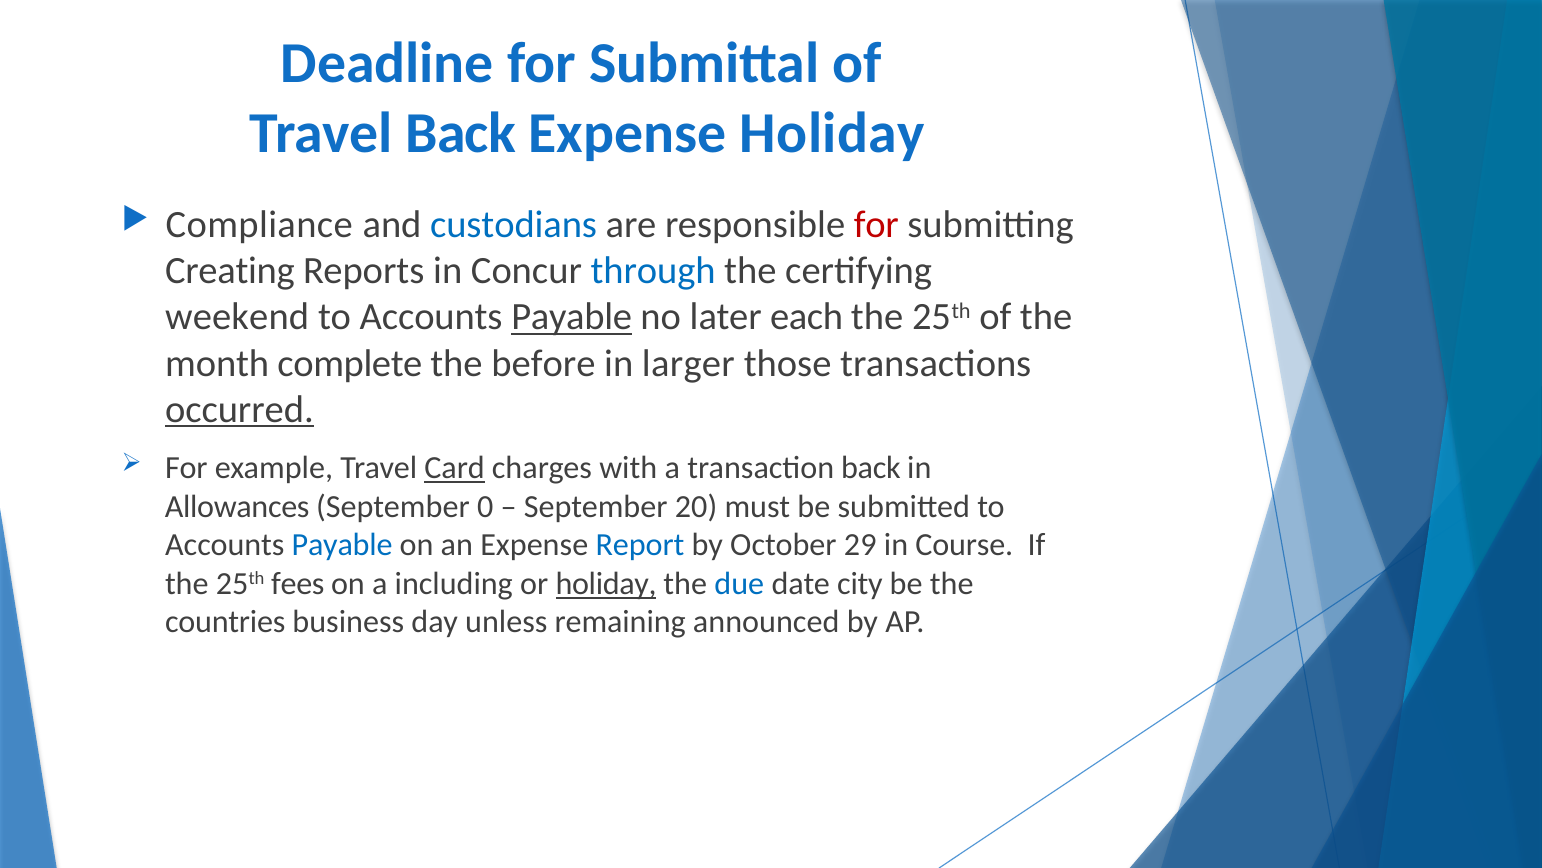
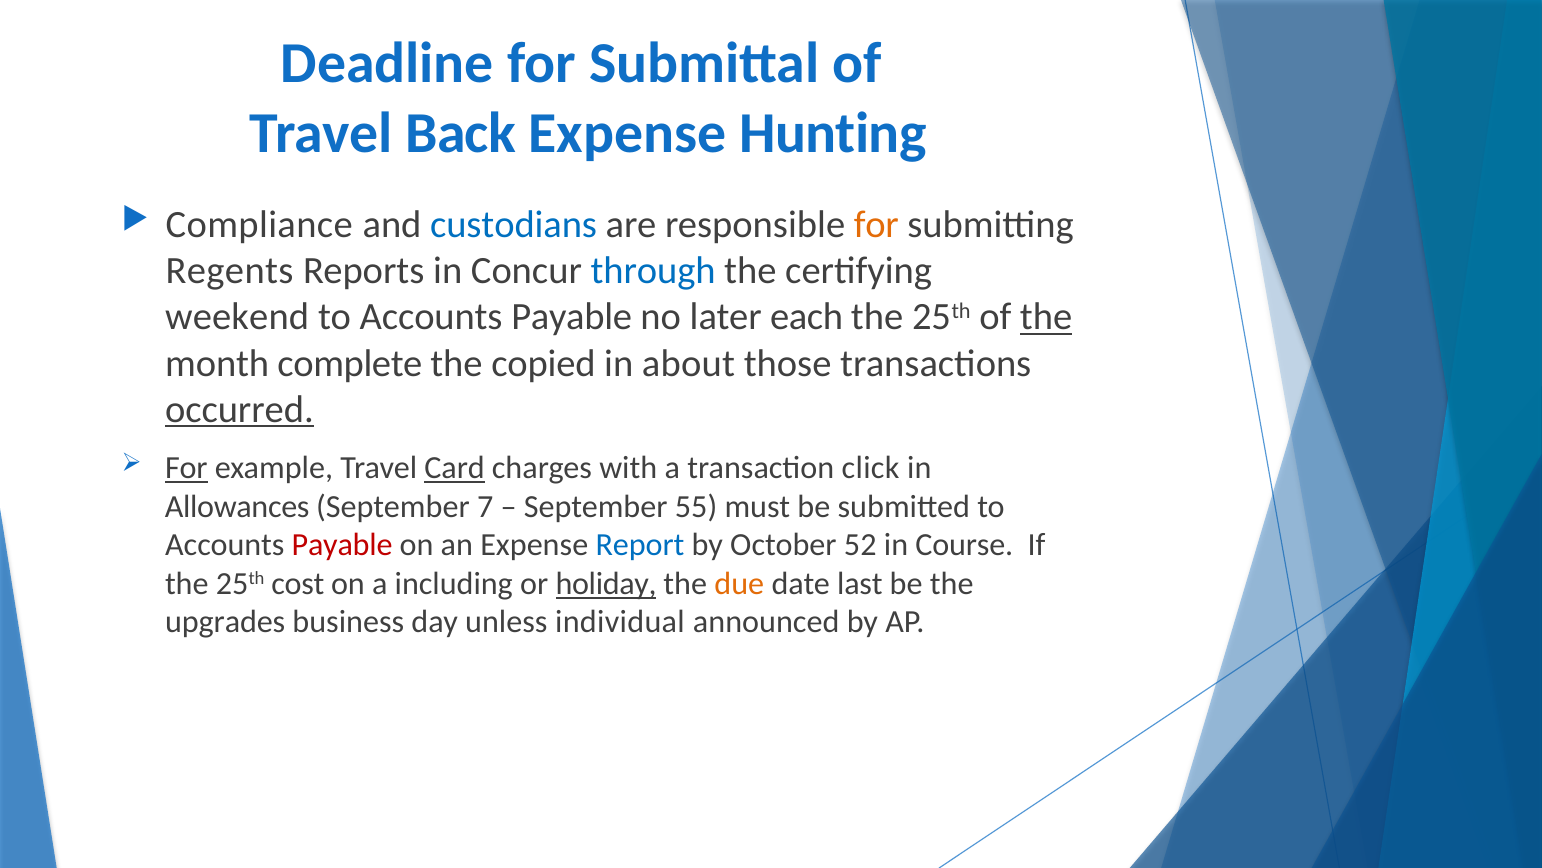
Expense Holiday: Holiday -> Hunting (833, 133)
for colour: red -> orange (876, 224)
Creating: Creating -> Regents (230, 271)
Payable underline: present -> none (572, 317)
the underline: none -> present (1046, 317)
before: before -> copied (543, 363)
larger: larger -> about (688, 363)
For underline: none -> present (186, 467)
transaction back: back -> click (871, 467)
0: 0 -> 7 (485, 506)
20: 20 -> 55 (696, 506)
Payable colour: blue -> red (342, 545)
29: 29 -> 52 (860, 545)
fees: fees -> cost (298, 583)
due colour: blue -> orange (739, 583)
city: city -> last (860, 583)
countries: countries -> upgrades (225, 622)
remaining: remaining -> individual (620, 622)
